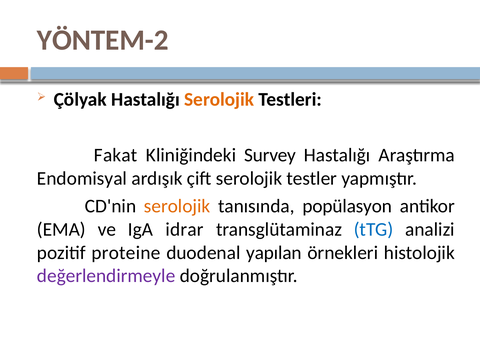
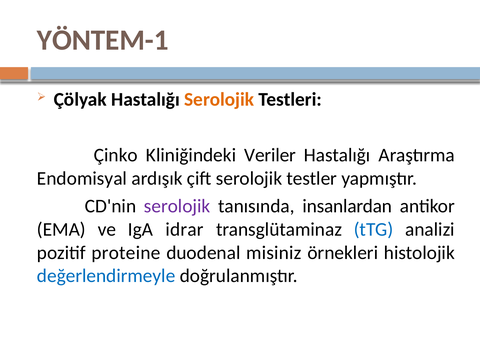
YÖNTEM-2: YÖNTEM-2 -> YÖNTEM-1 (103, 40)
Fakat: Fakat -> Çinko (116, 155)
Survey: Survey -> Veriler (270, 155)
serolojik colour: orange -> purple (177, 206)
popülasyon: popülasyon -> insanlardan (347, 206)
yapılan: yapılan -> misiniz (274, 253)
değerlendirmeyle colour: purple -> blue (106, 276)
